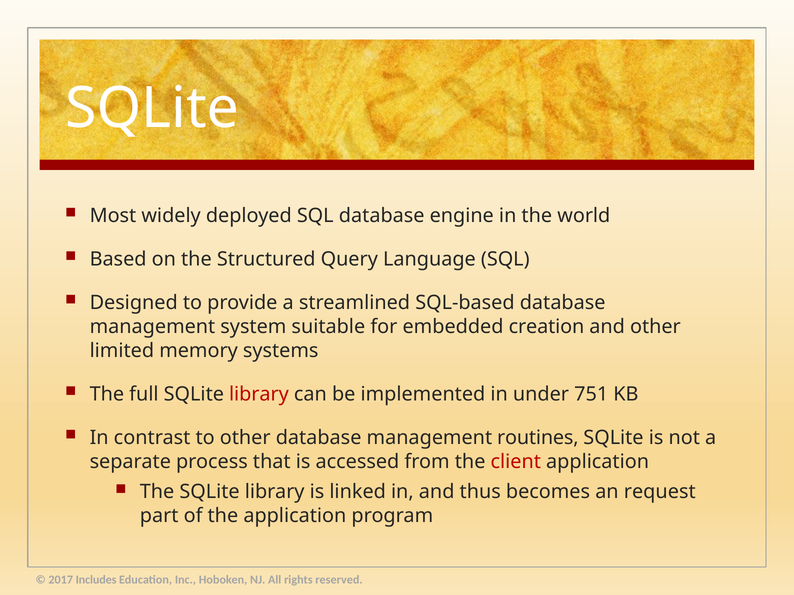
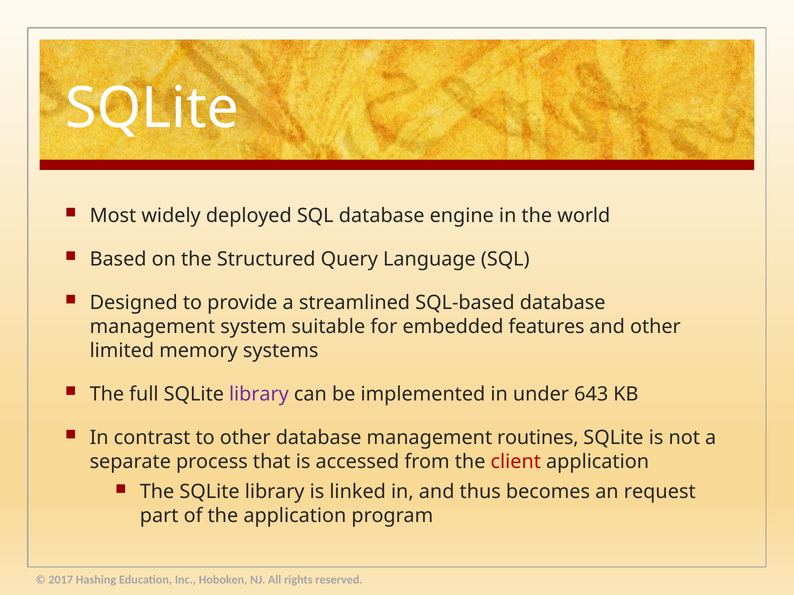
creation: creation -> features (547, 327)
library colour: red -> purple (259, 394)
751: 751 -> 643 (591, 394)
Includes: Includes -> Hashing (96, 580)
